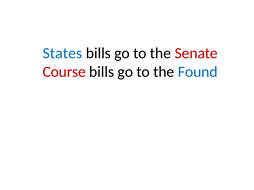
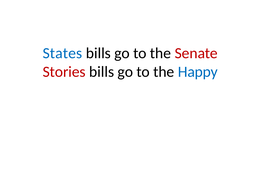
Course: Course -> Stories (64, 72)
Found: Found -> Happy (198, 72)
